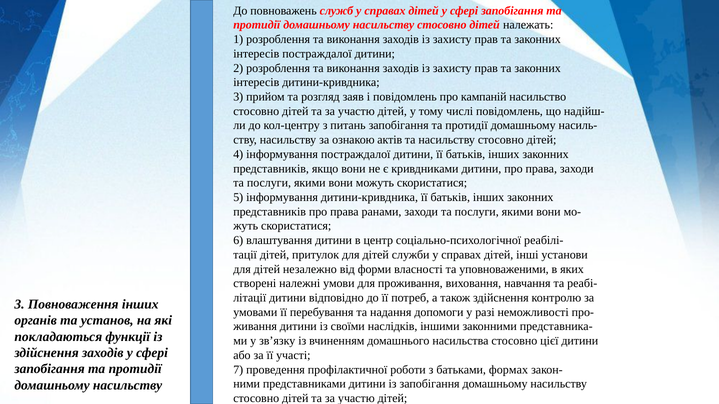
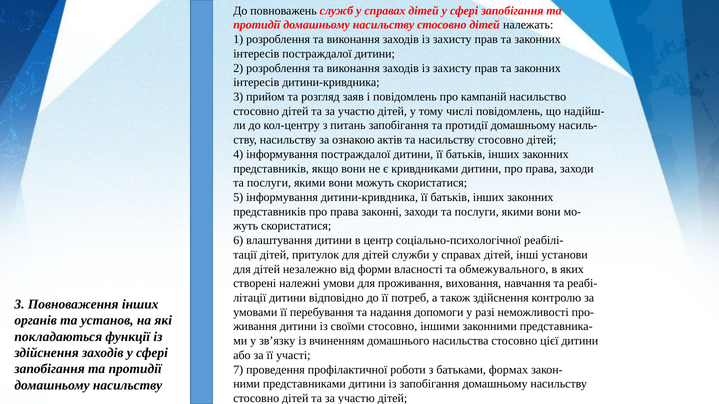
ранами: ранами -> законні (382, 212)
уповноваженими: уповноваженими -> обмежувального (504, 269)
своїми наслідків: наслідків -> стосовно (393, 327)
